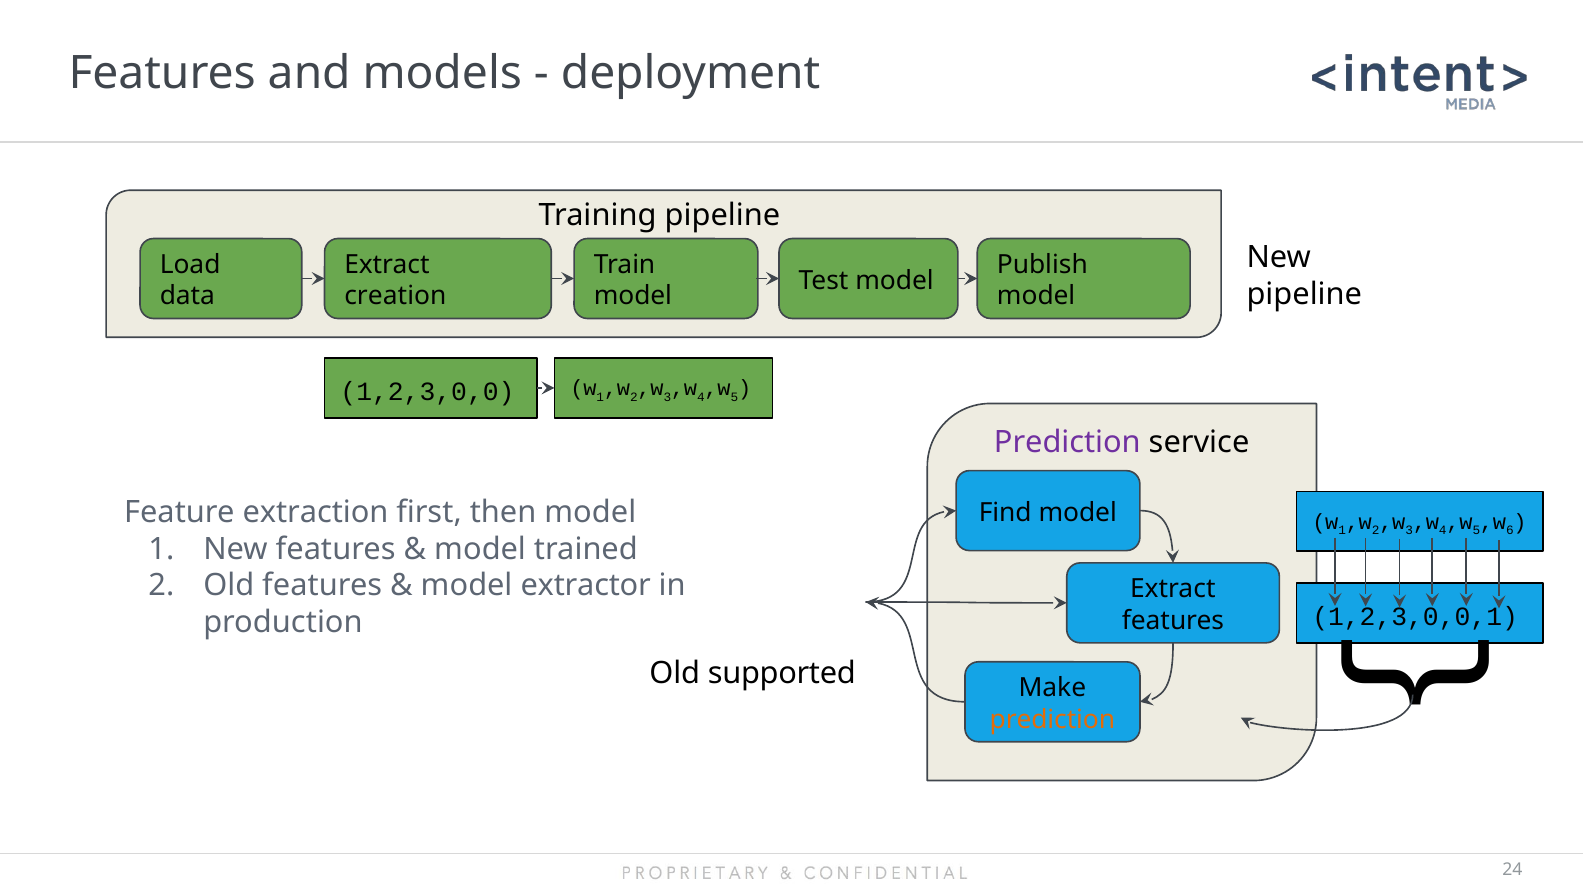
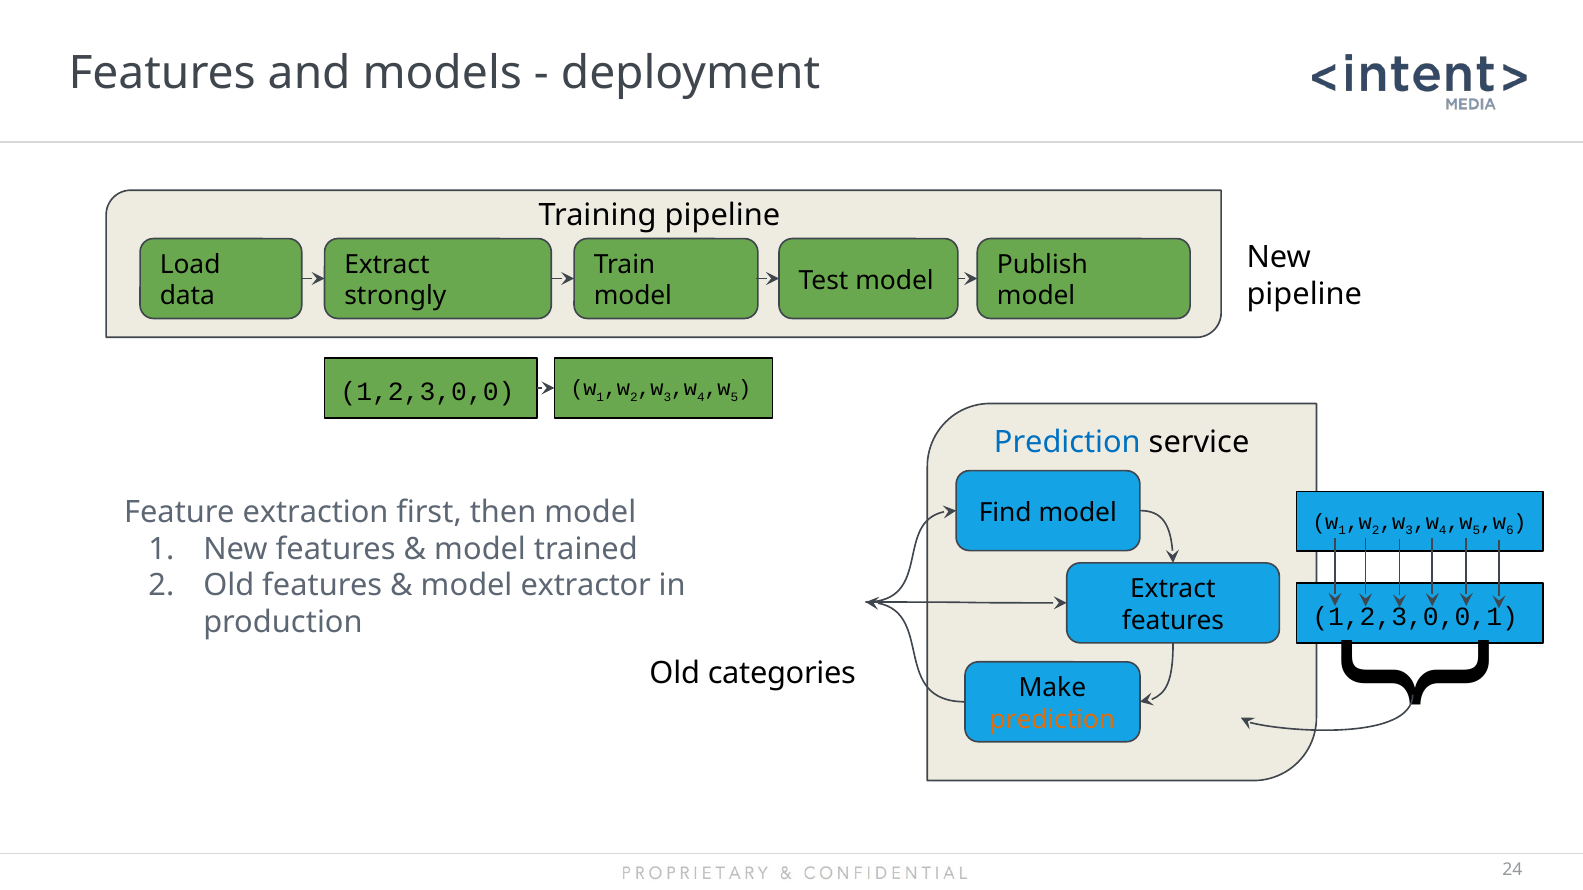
creation: creation -> strongly (395, 296)
Prediction colour: purple -> blue (1067, 442)
supported: supported -> categories (782, 674)
